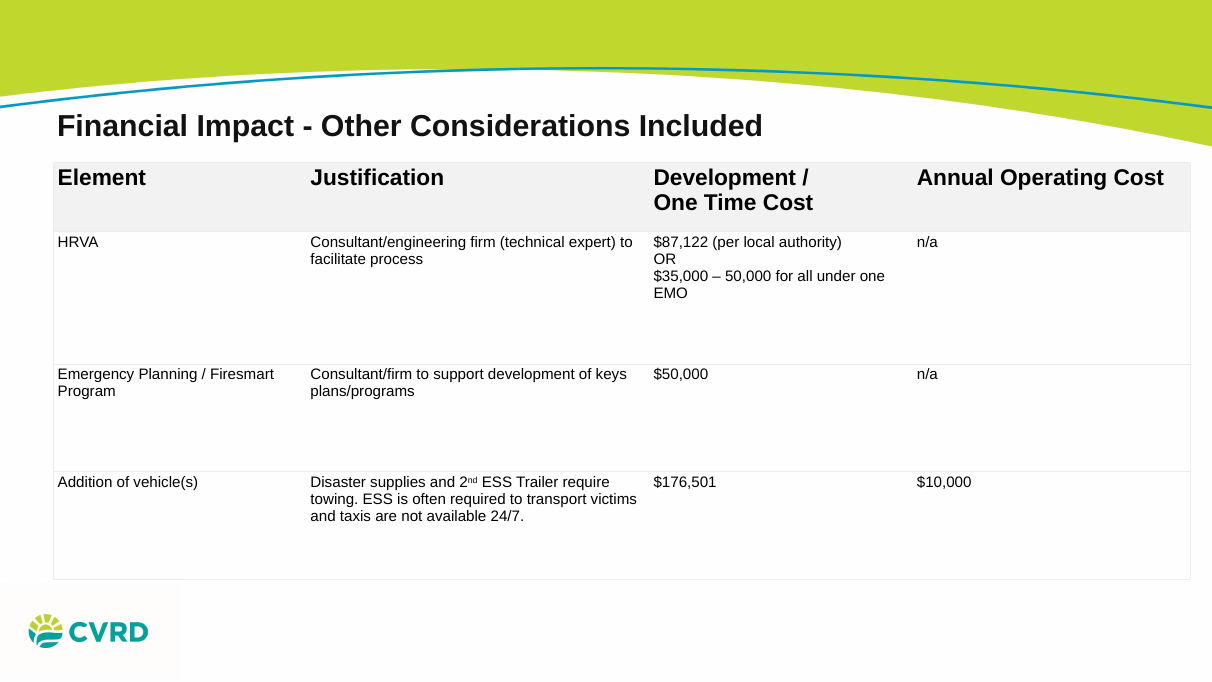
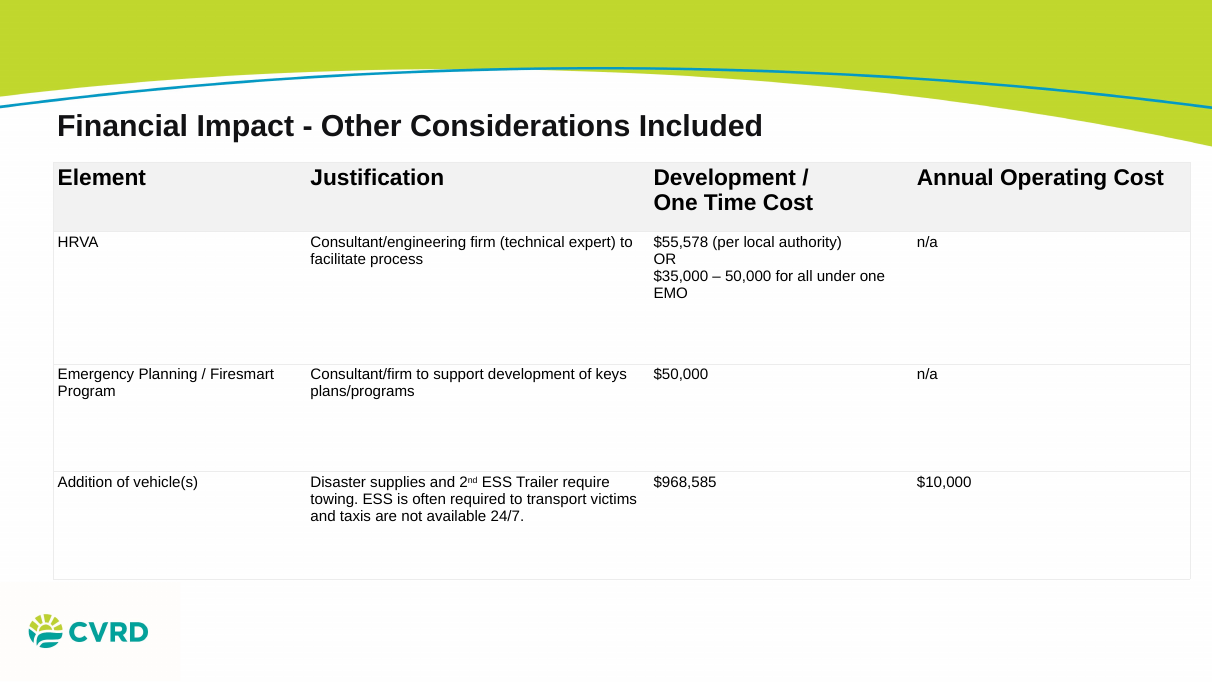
$87,122: $87,122 -> $55,578 (681, 242)
$176,501: $176,501 -> $968,585 (685, 482)
